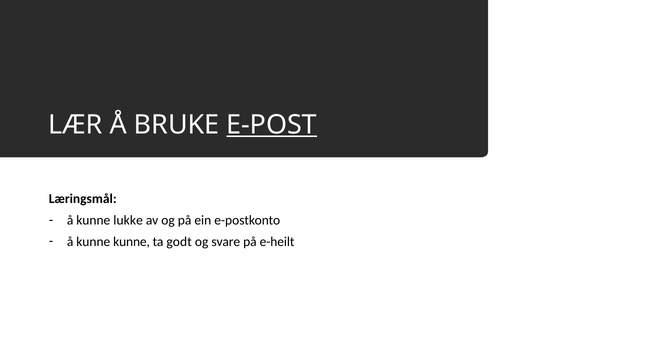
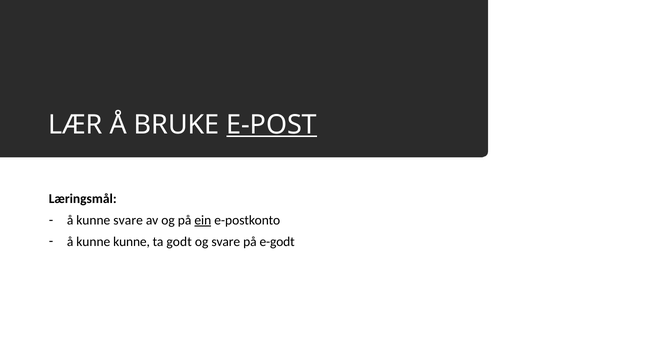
kunne lukke: lukke -> svare (128, 220)
ein underline: none -> present (203, 220)
e-heilt: e-heilt -> e-godt (277, 241)
